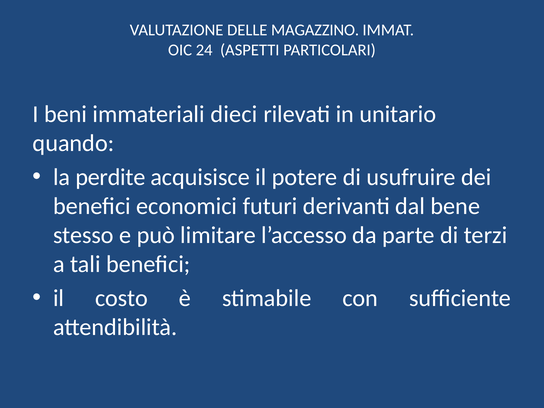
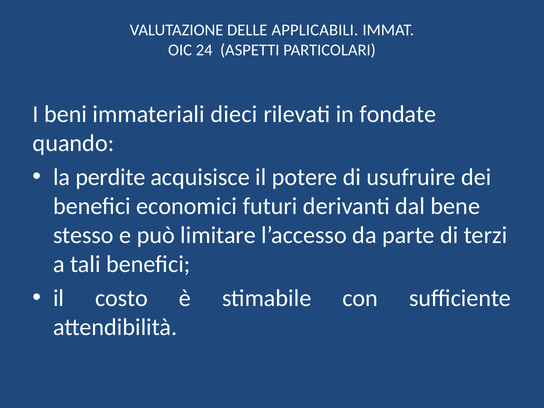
MAGAZZINO: MAGAZZINO -> APPLICABILI (315, 30)
unitario: unitario -> fondate (398, 114)
